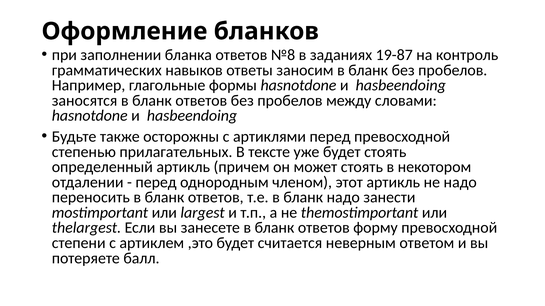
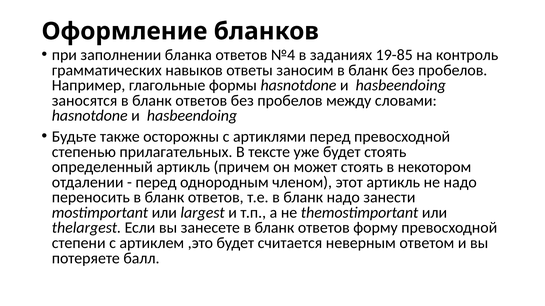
№8: №8 -> №4 (283, 55)
19-87: 19-87 -> 19-85 (394, 55)
